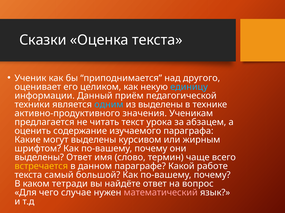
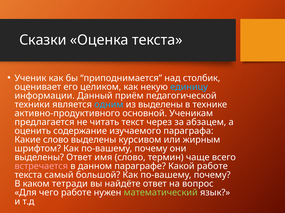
другого: другого -> столбик (202, 78)
значения: значения -> основной (145, 114)
урока: урока -> через (159, 123)
Какие могут: могут -> слово (56, 140)
встречается colour: yellow -> pink (41, 167)
чего случае: случае -> работе (76, 193)
математический colour: pink -> light green (161, 193)
